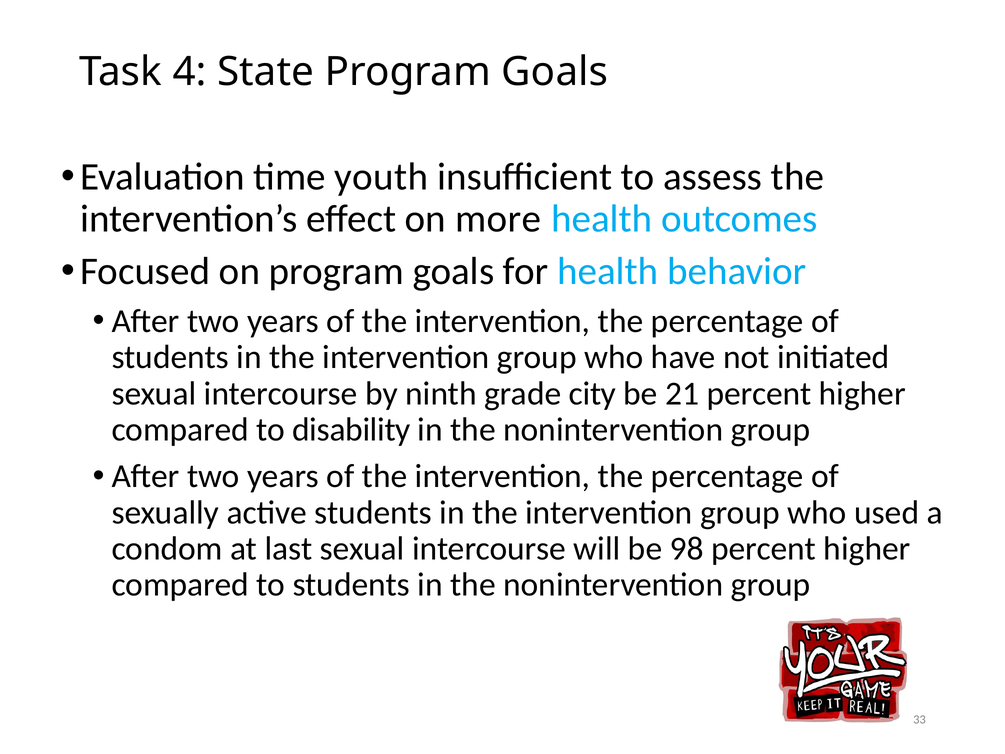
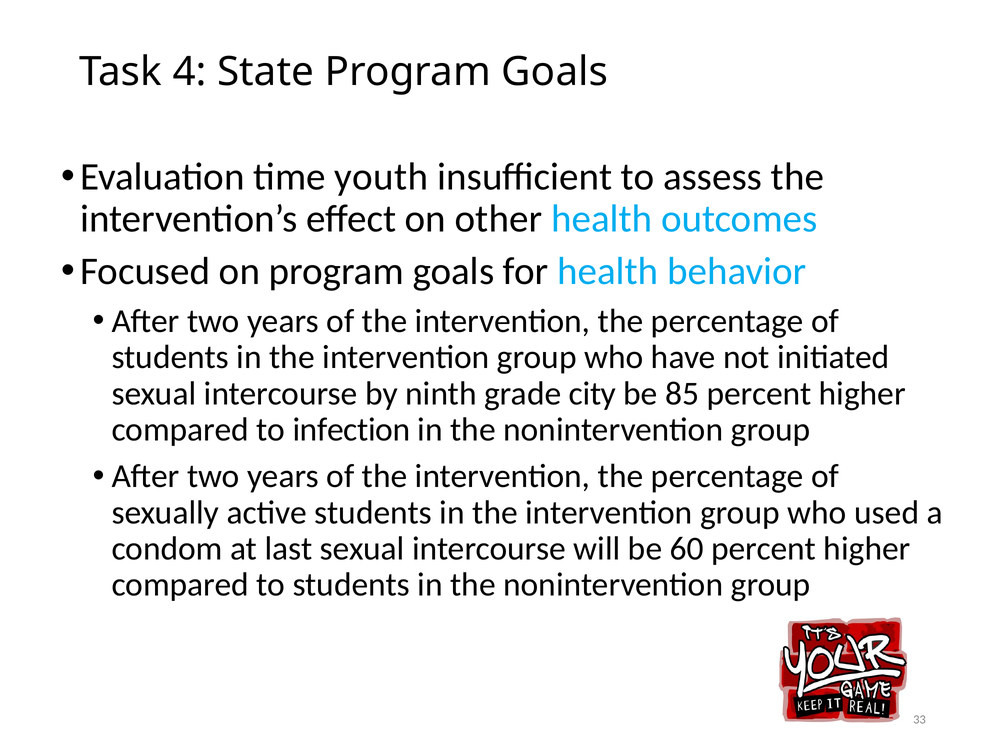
more: more -> other (499, 219)
21: 21 -> 85 (682, 393)
disability: disability -> infection (351, 430)
98: 98 -> 60 (687, 549)
